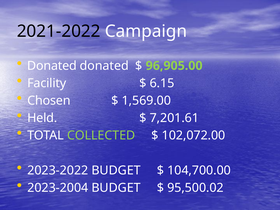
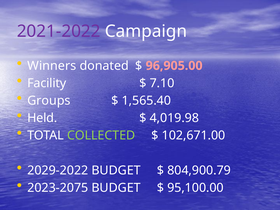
2021-2022 colour: black -> purple (59, 31)
Donated: Donated -> Winners (52, 66)
96,905.00 colour: light green -> pink (174, 66)
6.15: 6.15 -> 7.10 (162, 83)
Chosen: Chosen -> Groups (49, 101)
1,569.00: 1,569.00 -> 1,565.40 (146, 101)
7,201.61: 7,201.61 -> 4,019.98 (174, 118)
102,072.00: 102,072.00 -> 102,671.00 (194, 135)
2023-2022: 2023-2022 -> 2029-2022 (58, 170)
104,700.00: 104,700.00 -> 804,900.79 (199, 170)
2023-2004: 2023-2004 -> 2023-2075 (58, 188)
95,500.02: 95,500.02 -> 95,100.00 (195, 188)
